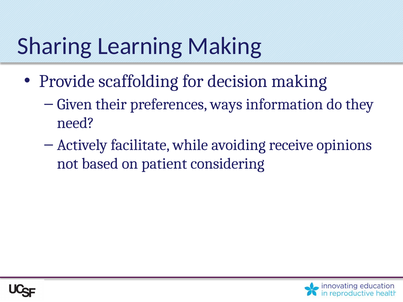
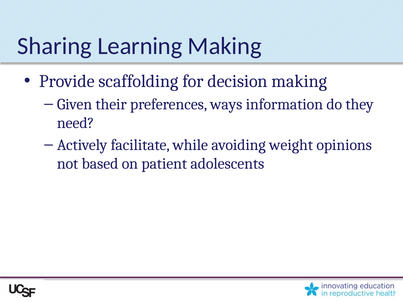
receive: receive -> weight (291, 145)
considering: considering -> adolescents (227, 164)
